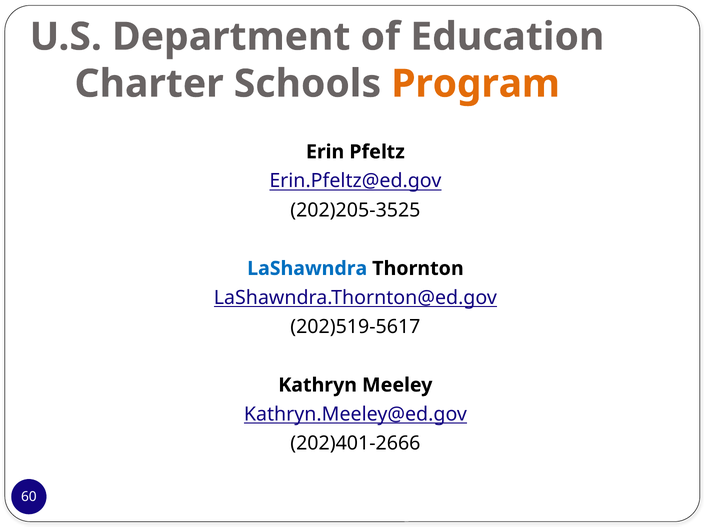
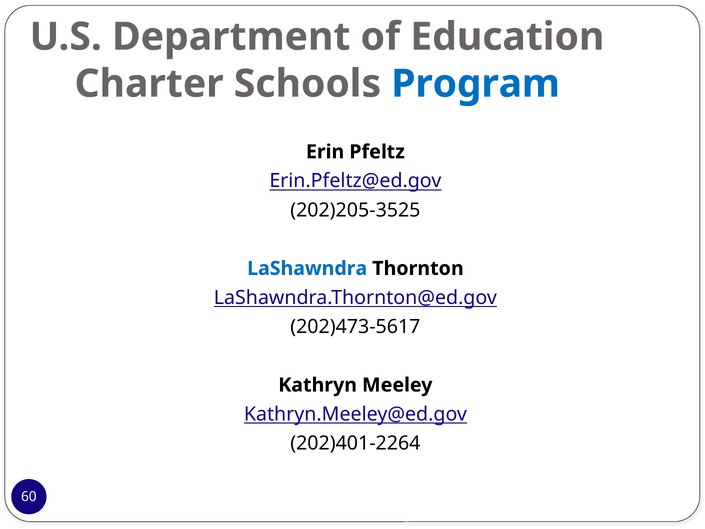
Program colour: orange -> blue (476, 84)
202)519-5617: 202)519-5617 -> 202)473-5617 (355, 327)
202)401-2666: 202)401-2666 -> 202)401-2264 (355, 443)
